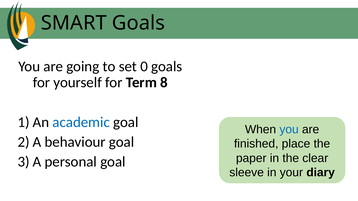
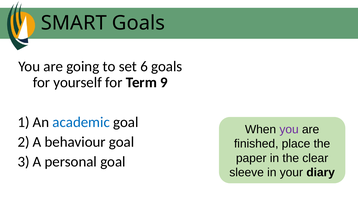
0: 0 -> 6 (144, 67)
8: 8 -> 9 (164, 83)
you colour: blue -> purple (289, 130)
